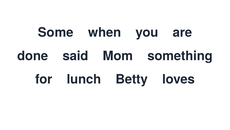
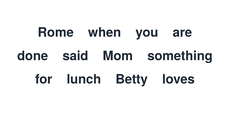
Some: Some -> Rome (56, 32)
